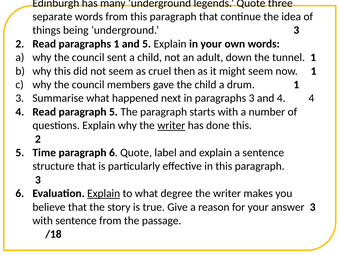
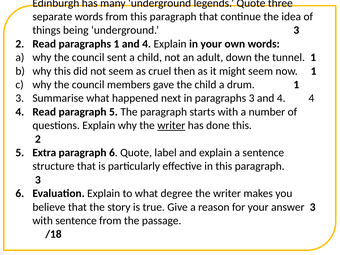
1 and 5: 5 -> 4 (147, 44)
Time: Time -> Extra (44, 153)
Explain underline: present -> none (104, 193)
